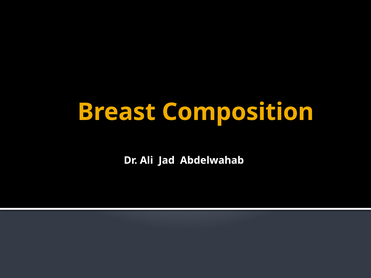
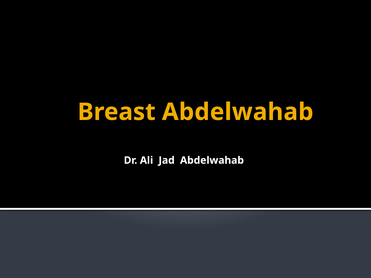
Breast Composition: Composition -> Abdelwahab (238, 112)
